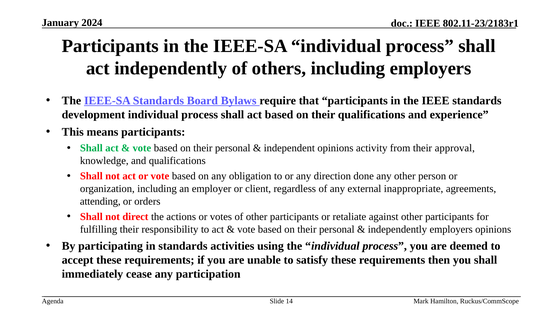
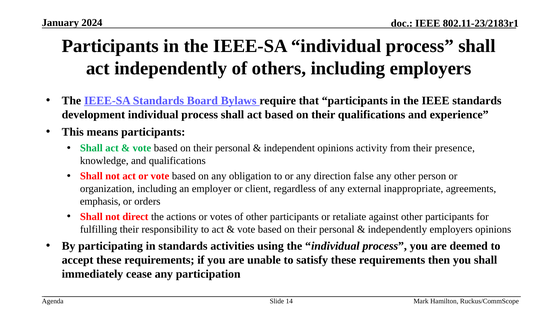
approval: approval -> presence (455, 148)
done: done -> false (364, 176)
attending: attending -> emphasis (100, 201)
